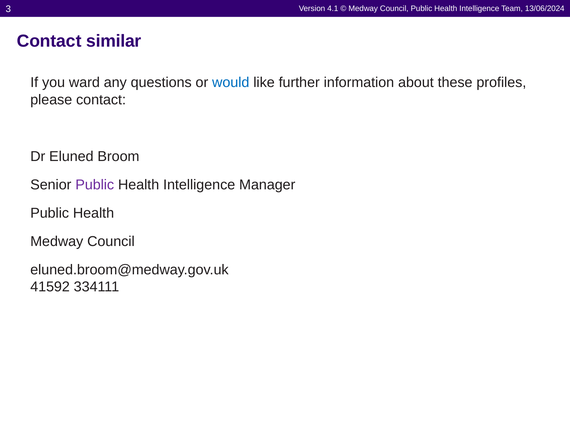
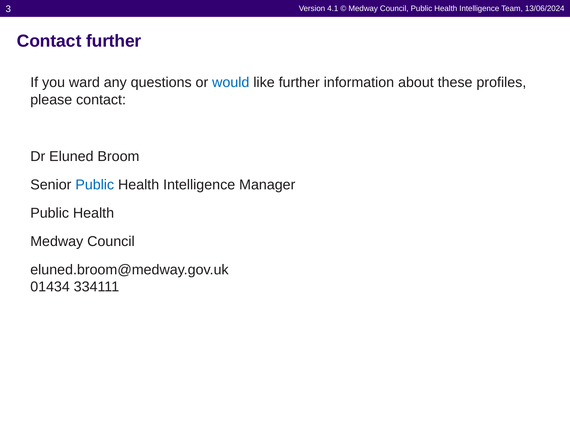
Contact similar: similar -> further (114, 41)
Public colour: purple -> blue (95, 185)
41592: 41592 -> 01434 (50, 287)
